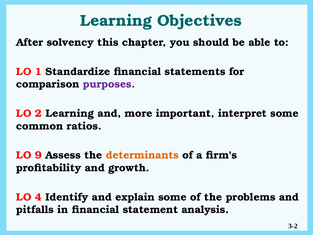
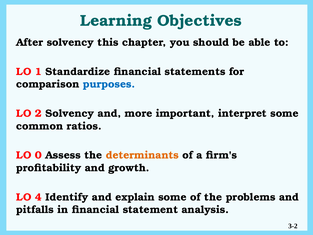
purposes colour: purple -> blue (109, 84)
2 Learning: Learning -> Solvency (70, 113)
9: 9 -> 0 (38, 155)
